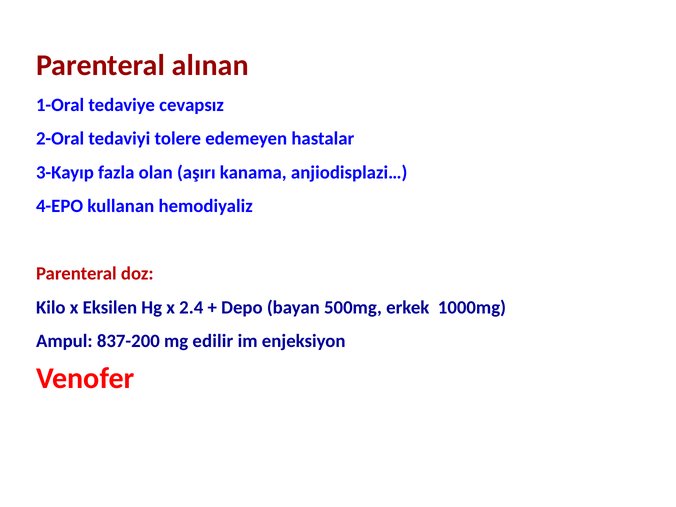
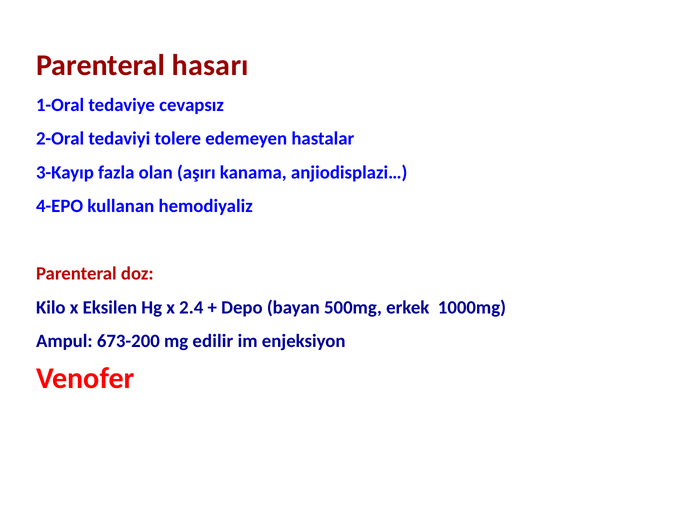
alınan: alınan -> hasarı (210, 65)
837-200: 837-200 -> 673-200 (128, 341)
